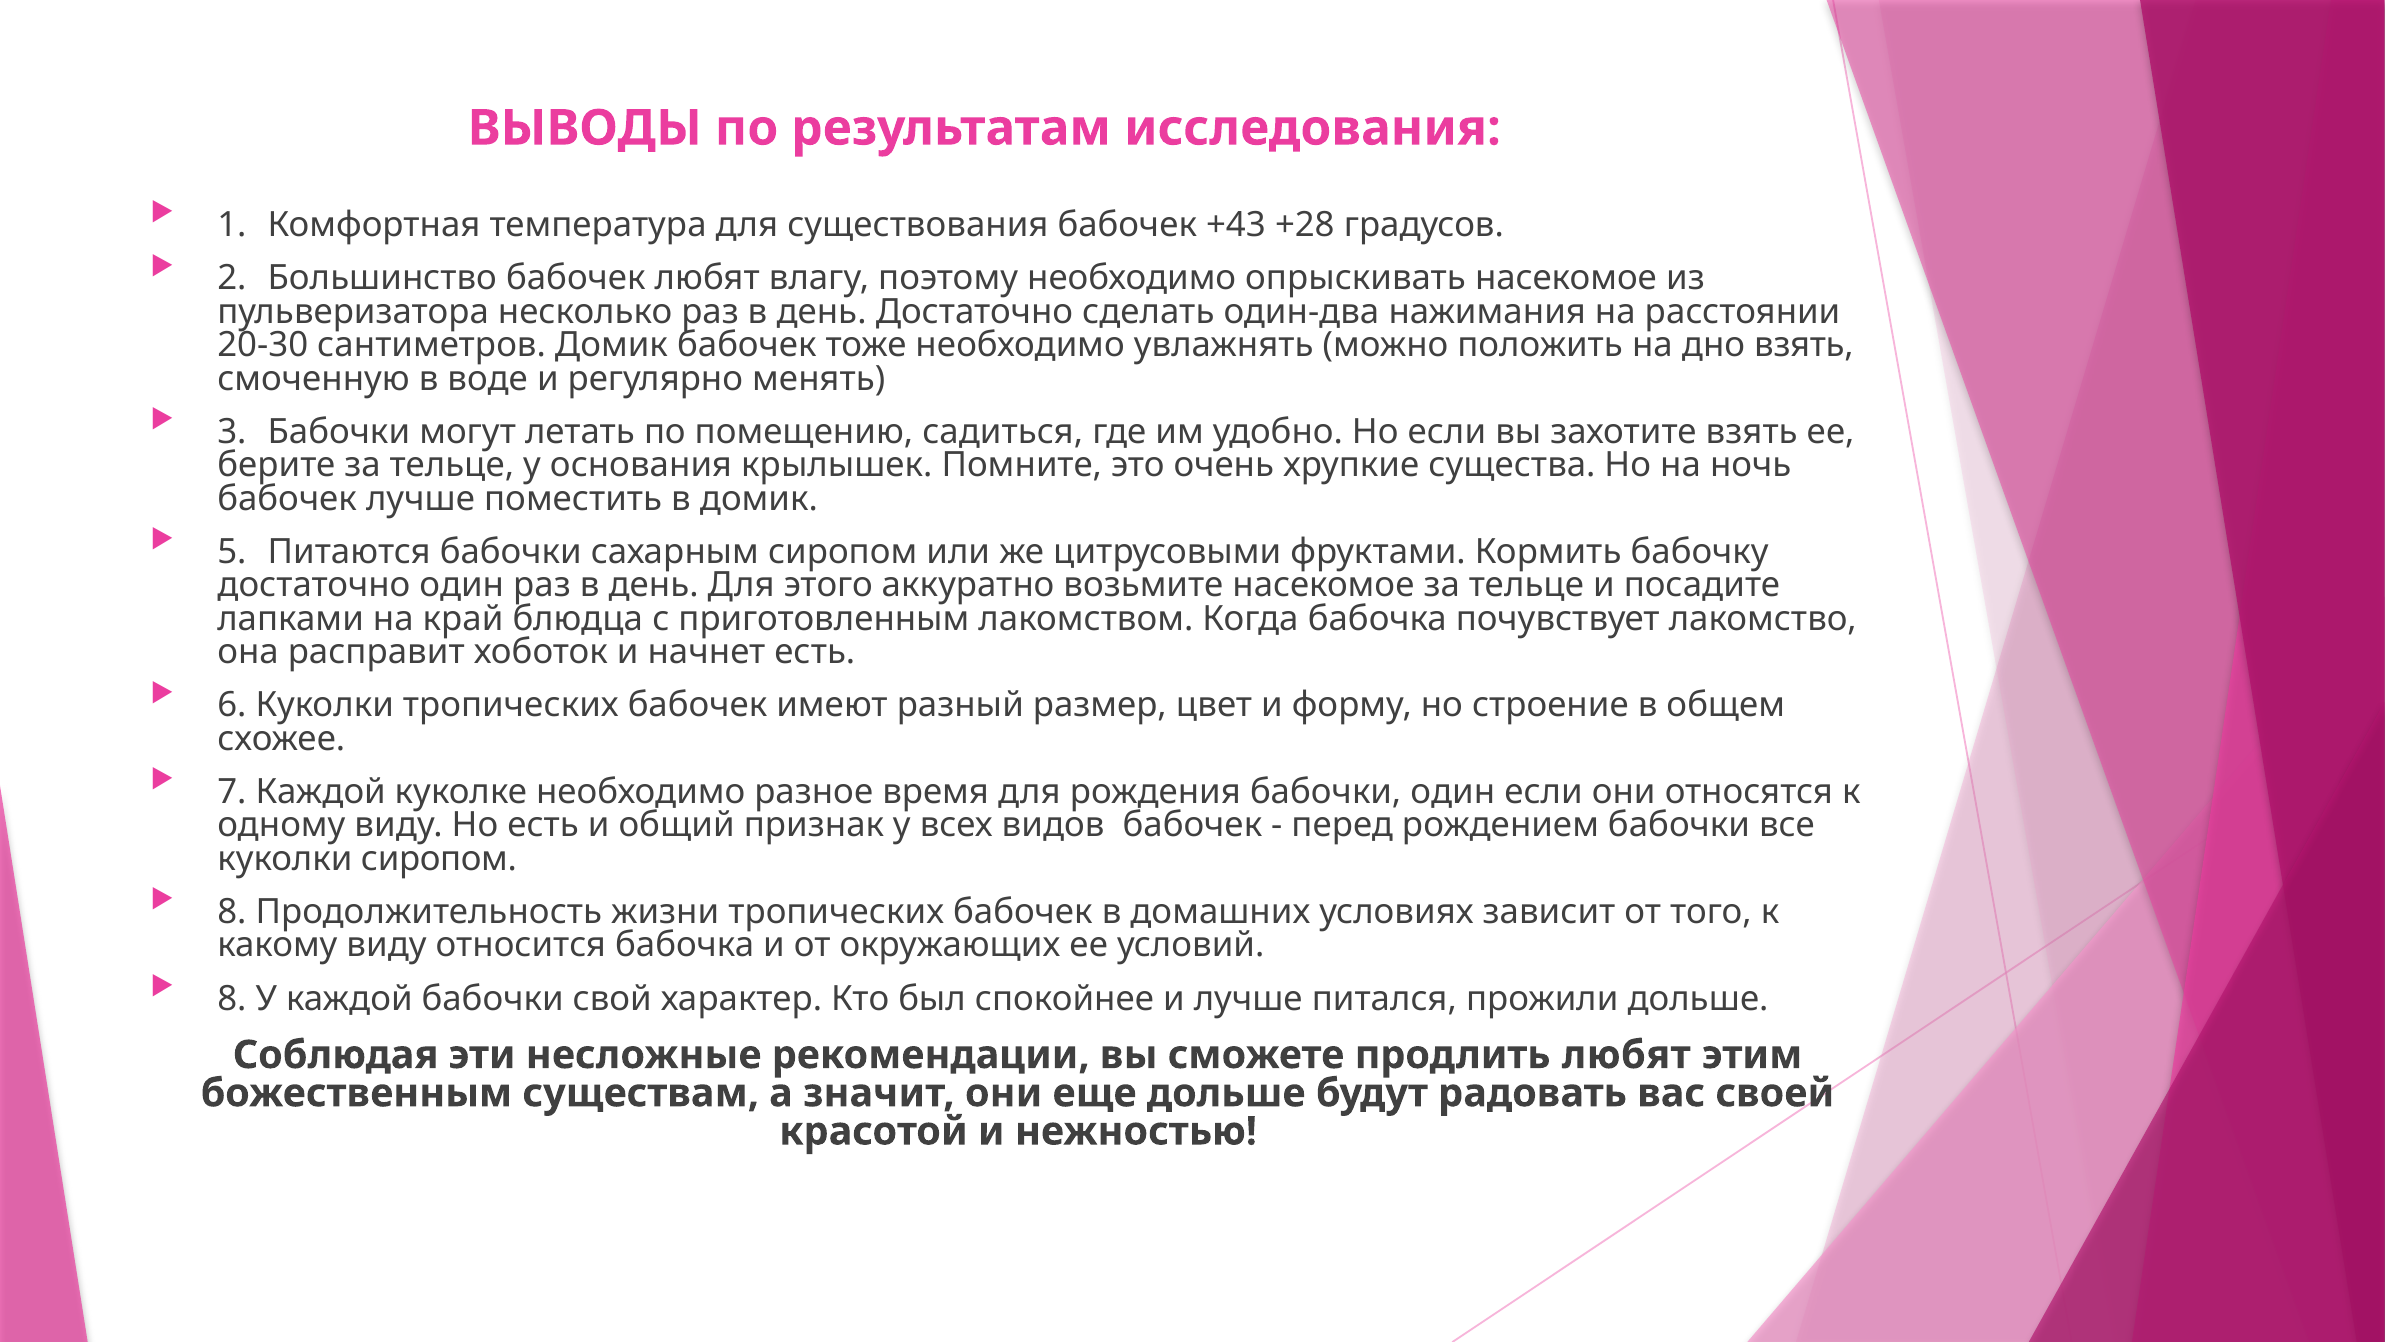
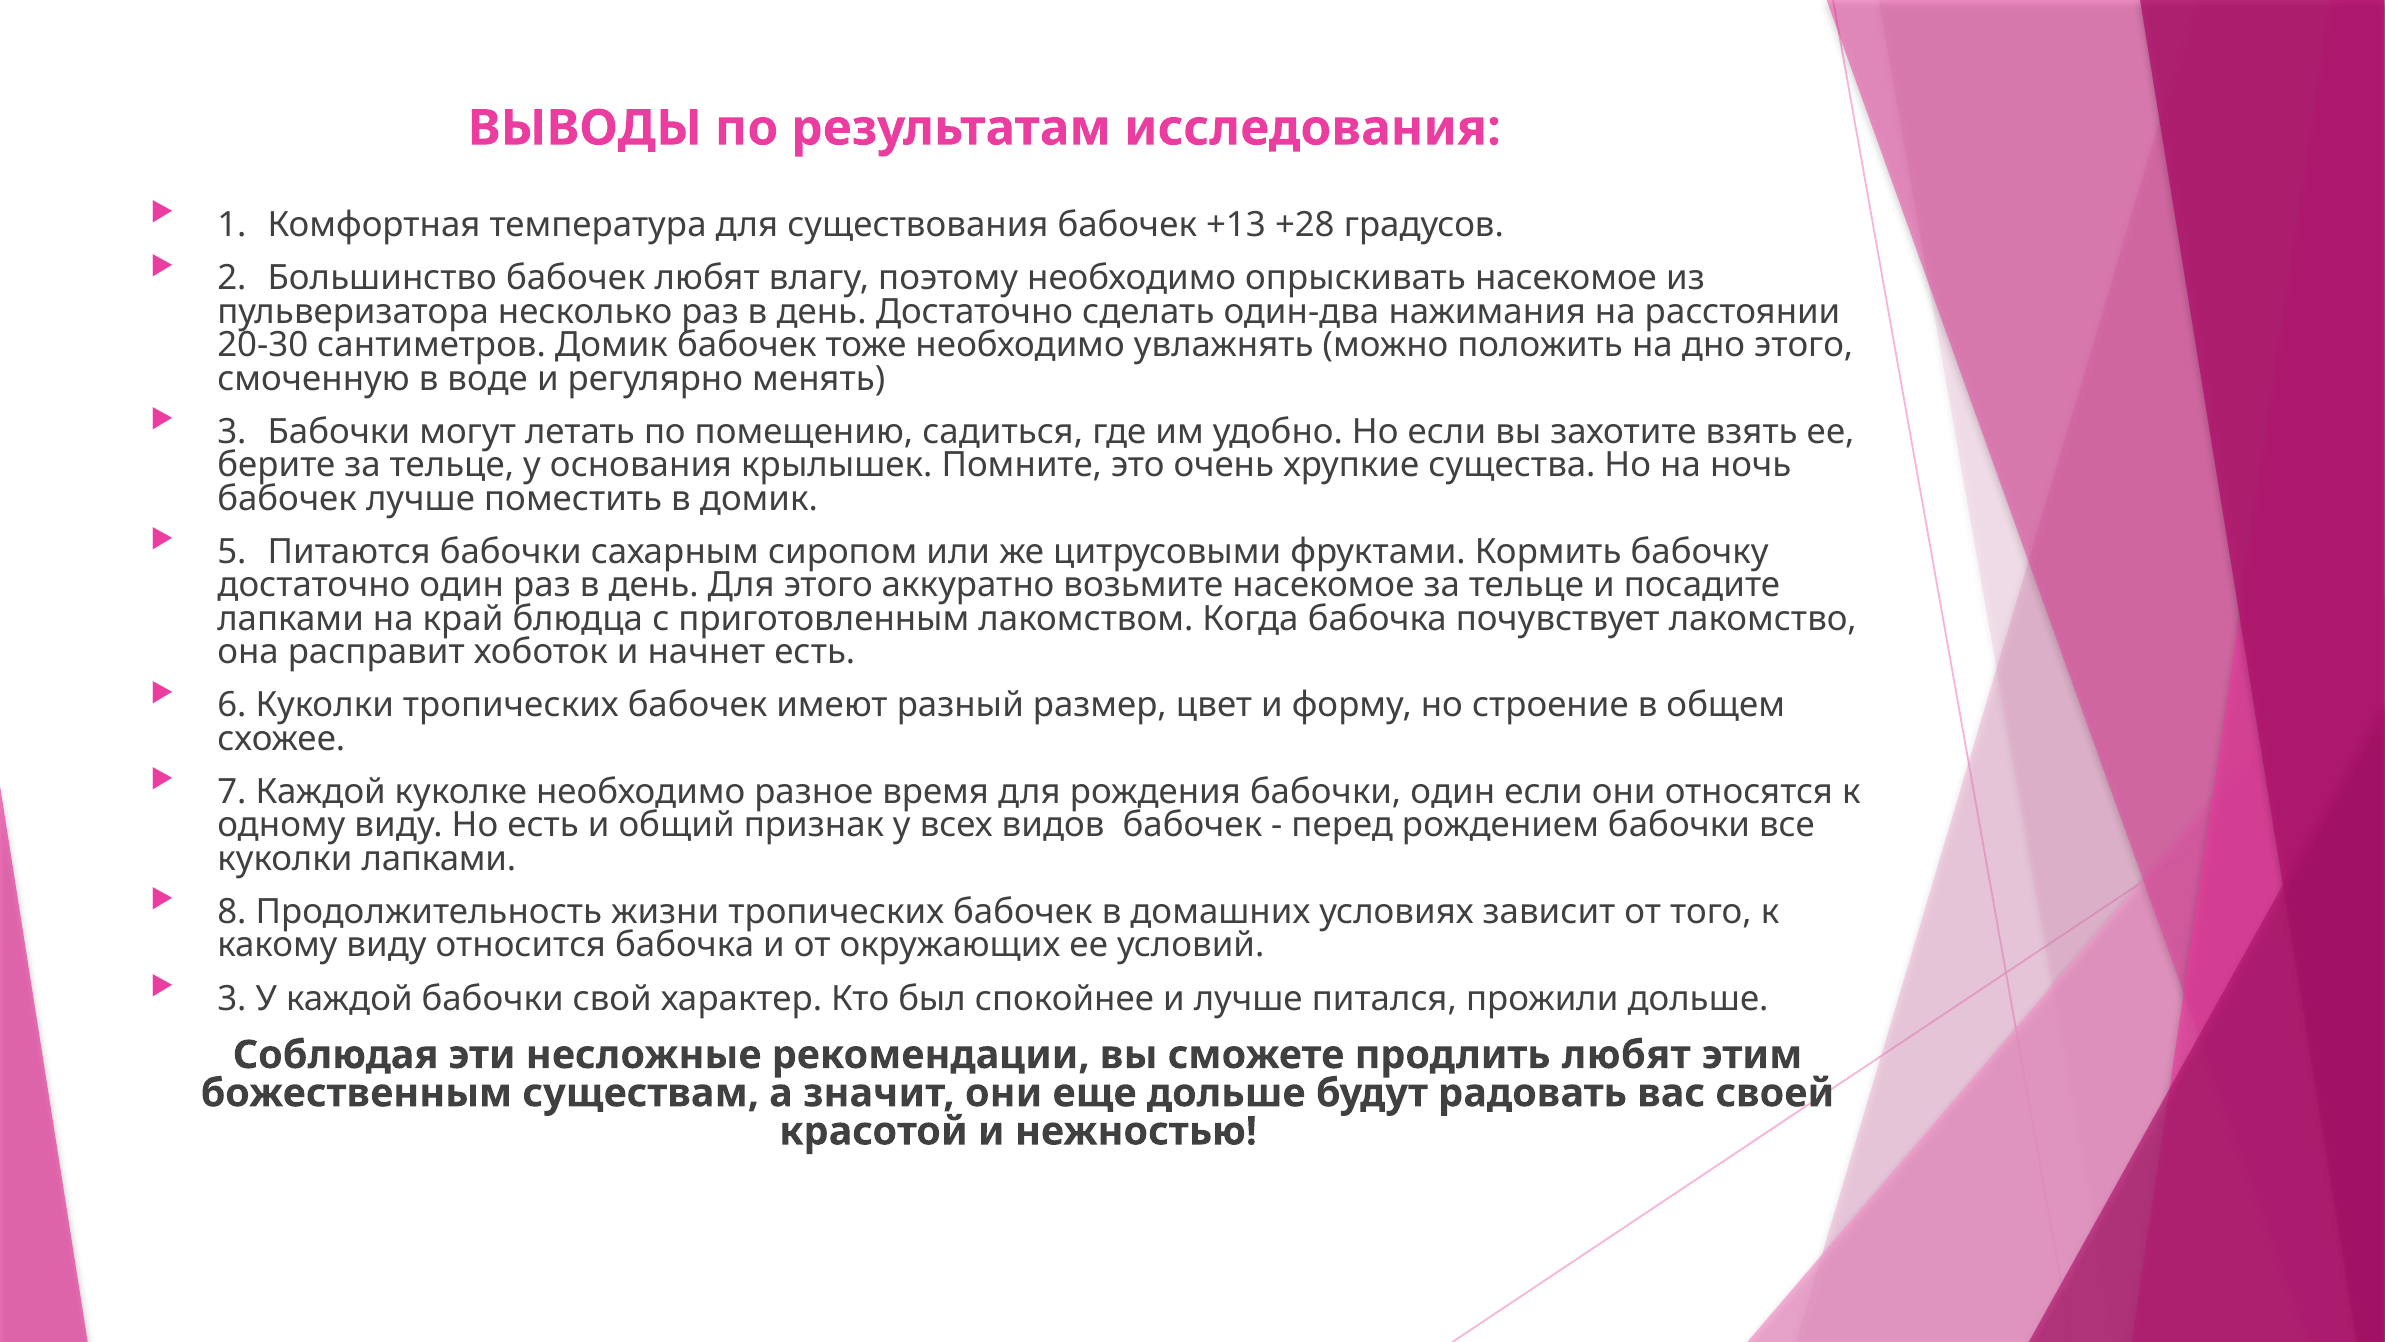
+43: +43 -> +13 (1236, 225)
дно взять: взять -> этого (1804, 345)
куколки сиропом: сиропом -> лапками (439, 858)
8: 8 -> 3 (232, 998)
